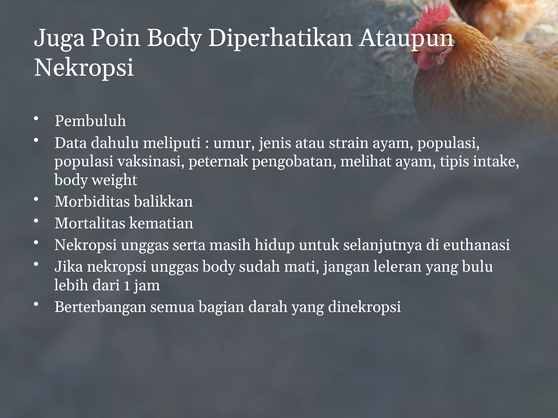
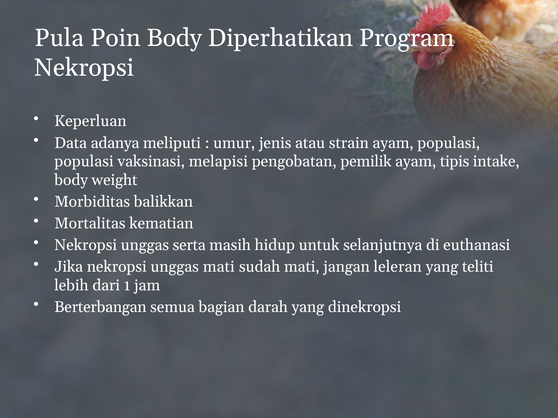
Juga: Juga -> Pula (59, 38)
Ataupun: Ataupun -> Program (407, 38)
Pembuluh: Pembuluh -> Keperluan (90, 121)
dahulu: dahulu -> adanya (115, 143)
peternak: peternak -> melapisi (218, 162)
melihat: melihat -> pemilik (366, 162)
unggas body: body -> mati (219, 267)
bulu: bulu -> teliti (478, 267)
